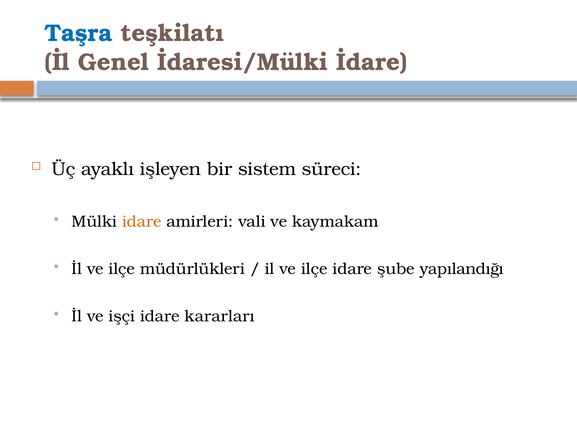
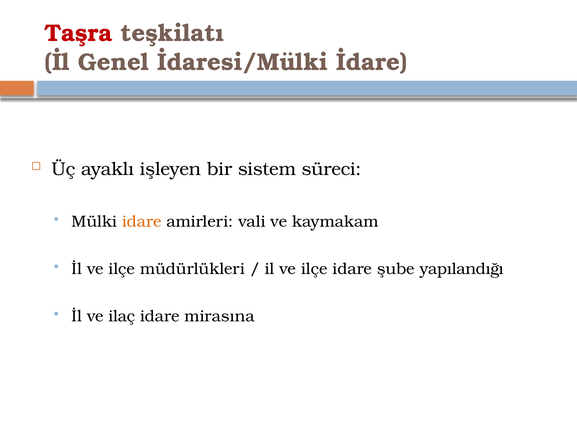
Taşra colour: blue -> red (78, 33)
işçi: işçi -> ilaç (122, 316)
kararları: kararları -> mirasına (220, 316)
